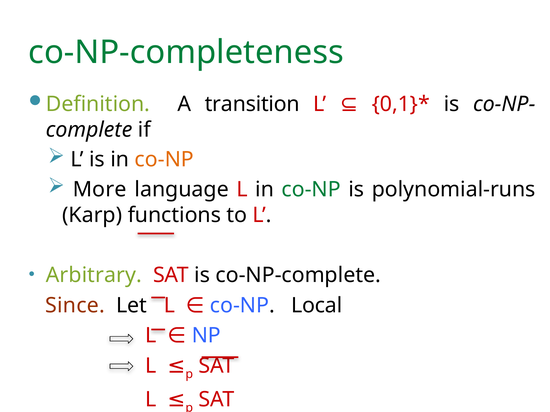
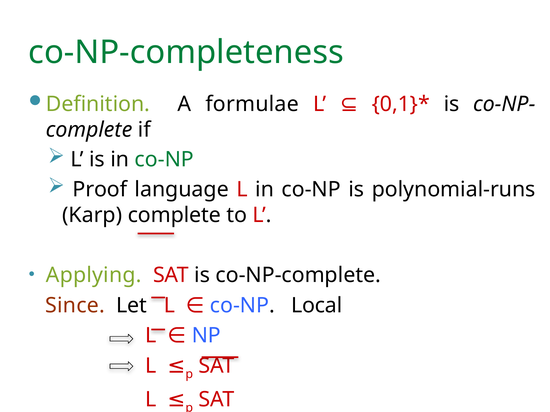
transition: transition -> formulae (252, 104)
co-NP colour: orange -> green (164, 160)
More: More -> Proof (100, 190)
co-NP colour: green -> black (311, 190)
Karp functions: functions -> complete (174, 215)
Arbitrary: Arbitrary -> Applying (94, 275)
